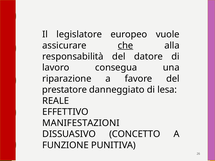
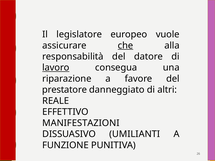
lavoro underline: none -> present (56, 68)
lesa: lesa -> altri (167, 90)
CONCETTO: CONCETTO -> UMILIANTI (135, 134)
